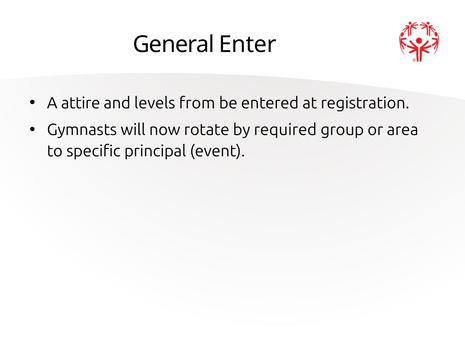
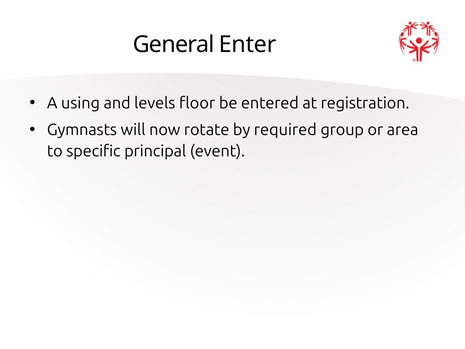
attire: attire -> using (80, 103)
from: from -> floor (197, 103)
